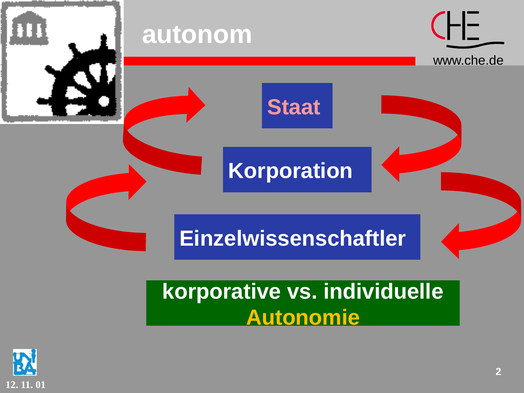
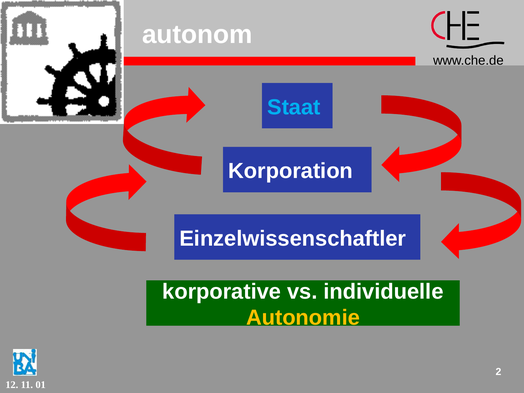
Staat colour: pink -> light blue (294, 107)
